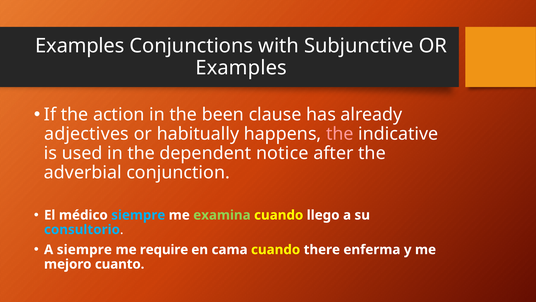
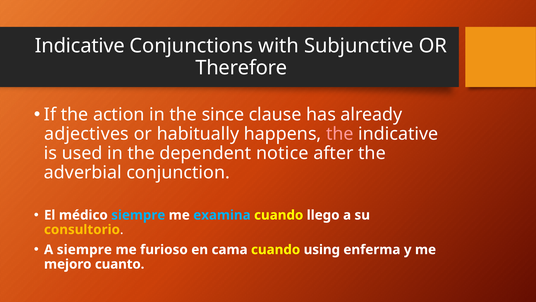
Examples: Examples -> Indicative (80, 46)
Examples: Examples -> Therefore (241, 68)
been: been -> since (223, 114)
examina colour: light green -> light blue (222, 215)
consultorio colour: light blue -> yellow (82, 229)
require: require -> furioso (164, 249)
there: there -> using (322, 249)
